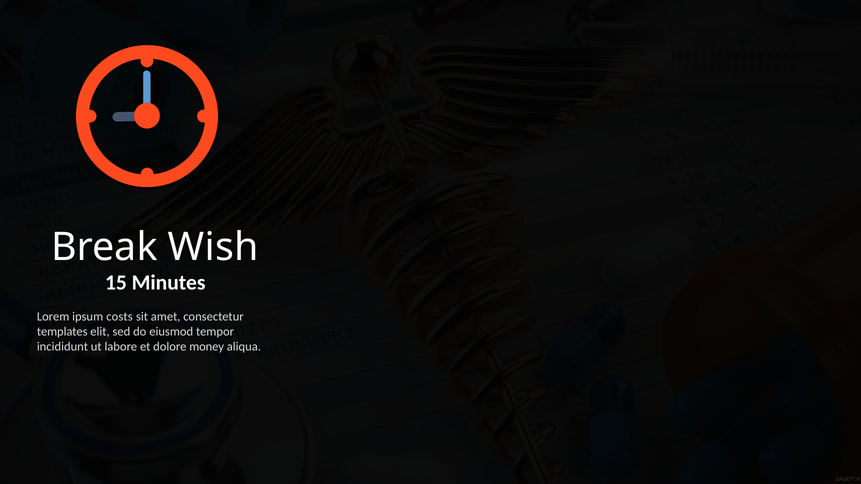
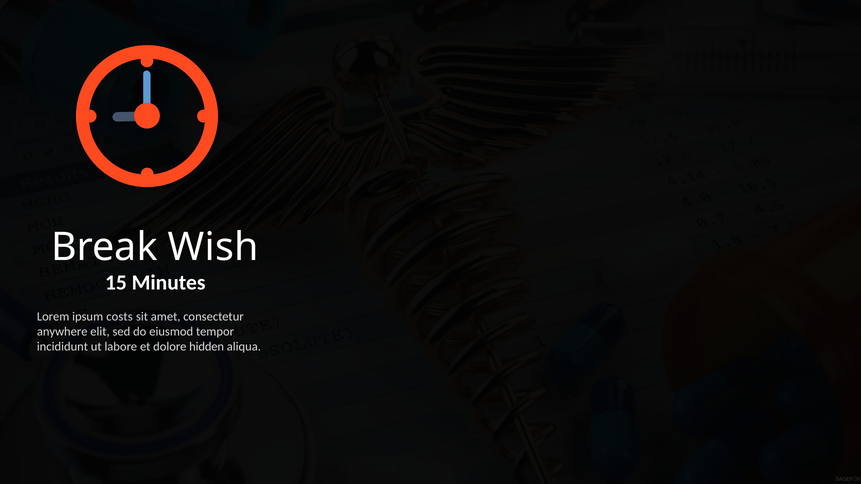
templates: templates -> anywhere (62, 332)
money: money -> hidden (207, 347)
